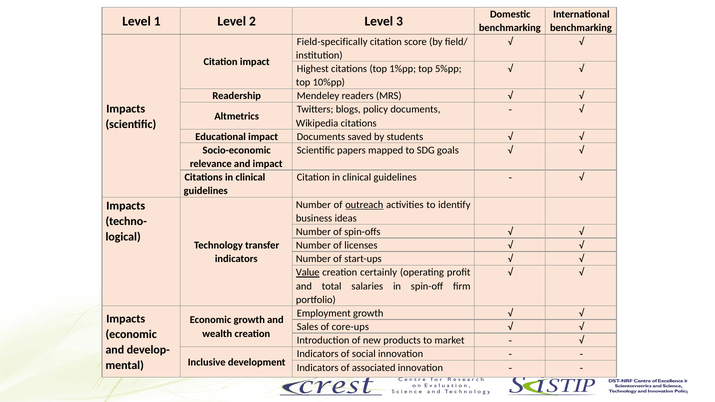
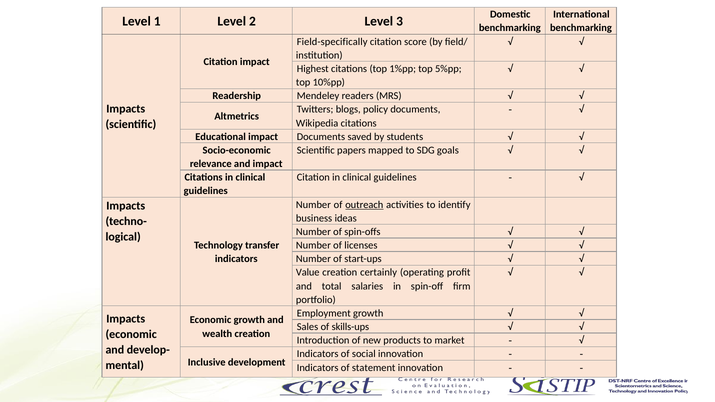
Value underline: present -> none (308, 273)
core-ups: core-ups -> skills-ups (350, 327)
associated: associated -> statement (374, 368)
